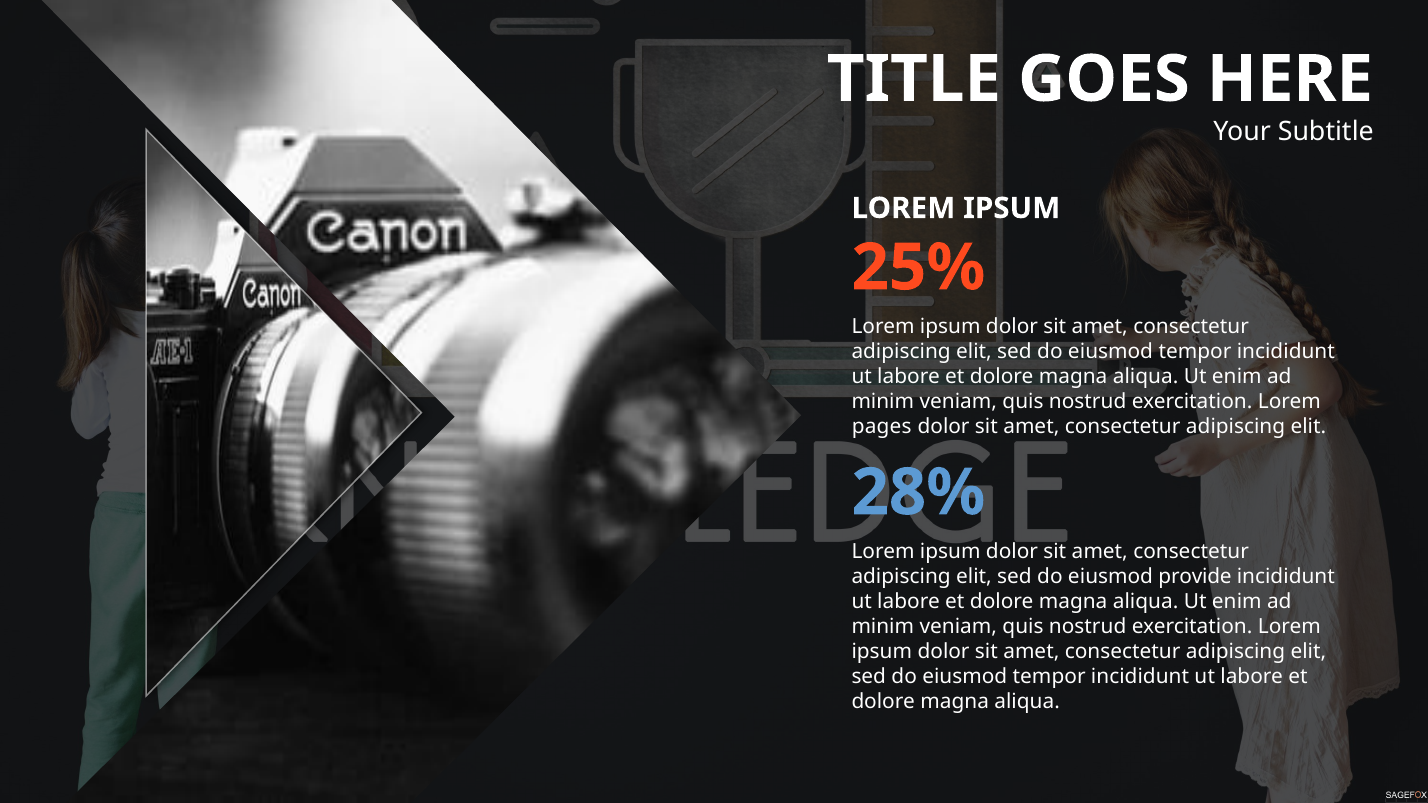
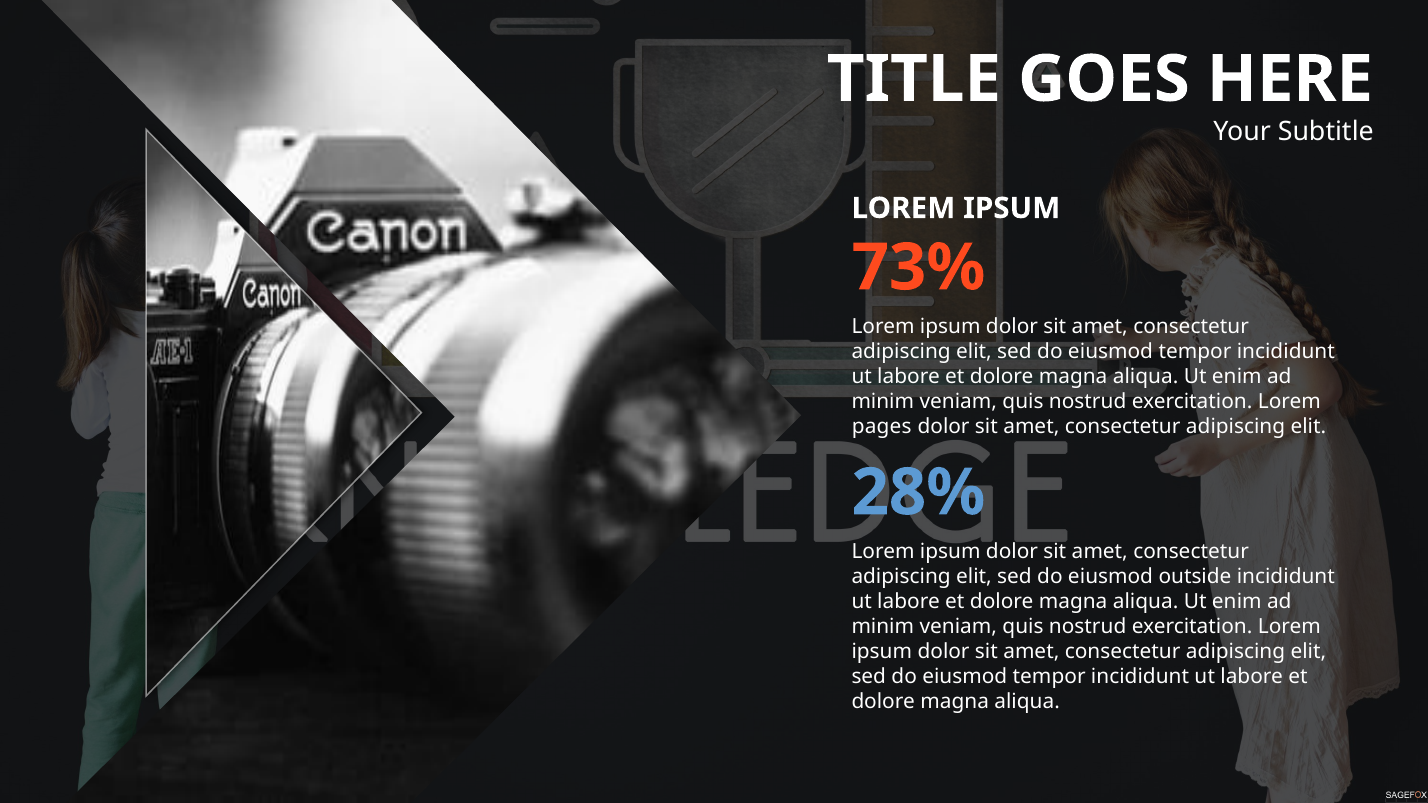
25%: 25% -> 73% (918, 268)
provide: provide -> outside (1195, 577)
